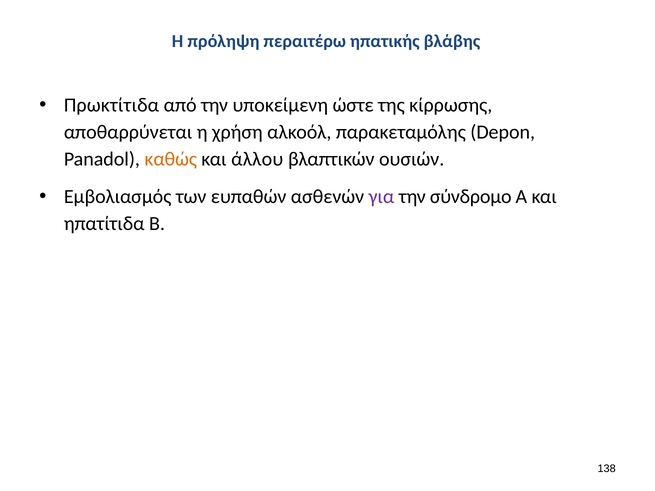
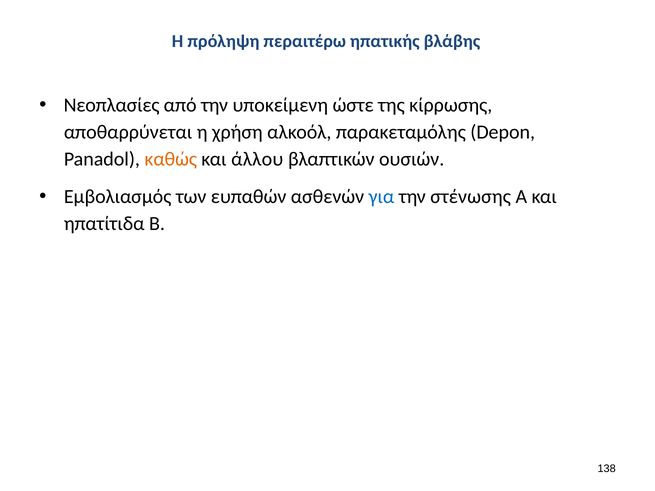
Πρωκτίτιδα: Πρωκτίτιδα -> Νεοπλασίες (112, 105)
για colour: purple -> blue (381, 197)
σύνδρομο: σύνδρομο -> στένωσης (471, 197)
